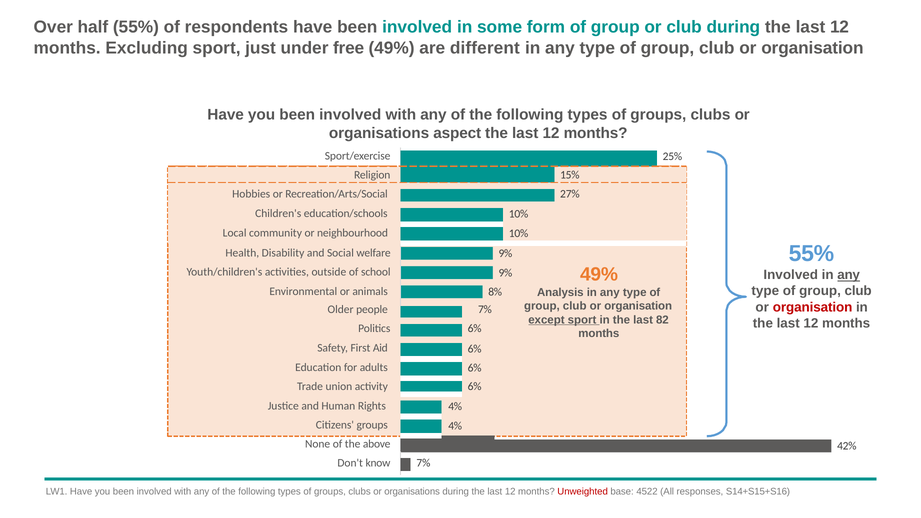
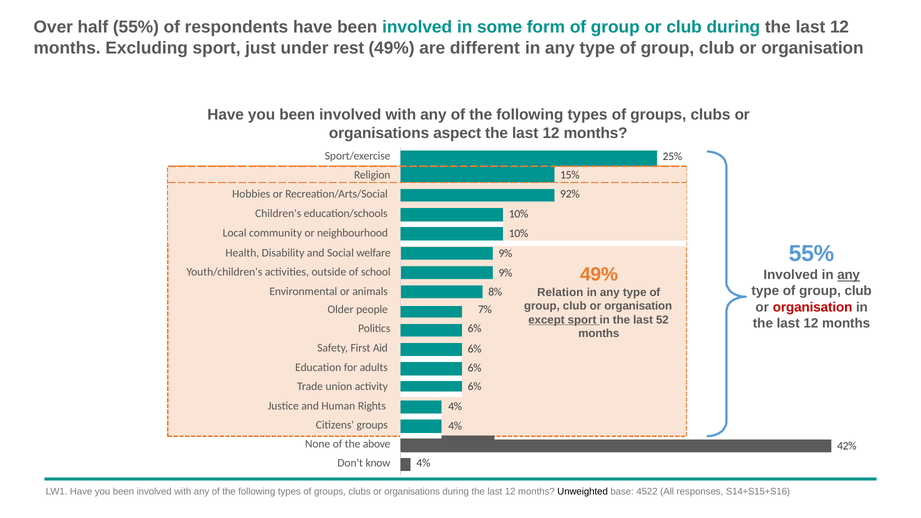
free: free -> rest (349, 48)
27%: 27% -> 92% (570, 194)
Analysis: Analysis -> Relation (560, 292)
82: 82 -> 52 (662, 320)
know 7%: 7% -> 4% (423, 463)
Unweighted colour: red -> black (583, 492)
